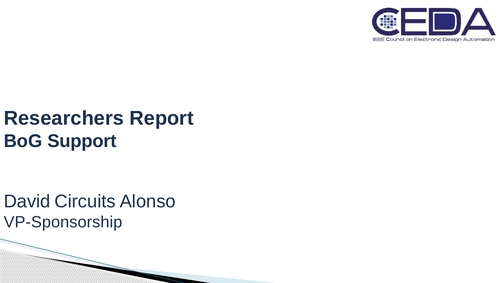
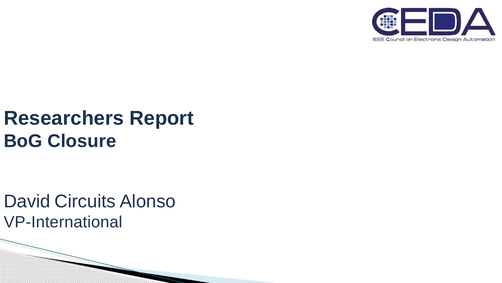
Support: Support -> Closure (82, 141)
VP-Sponsorship: VP-Sponsorship -> VP-International (63, 222)
